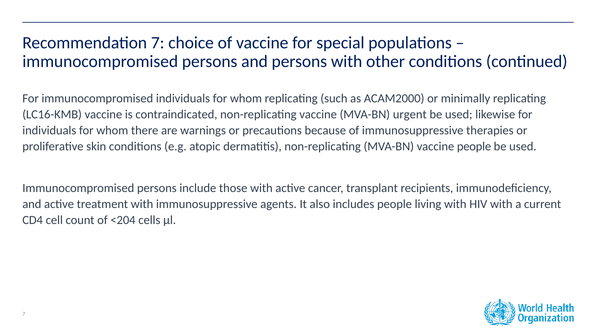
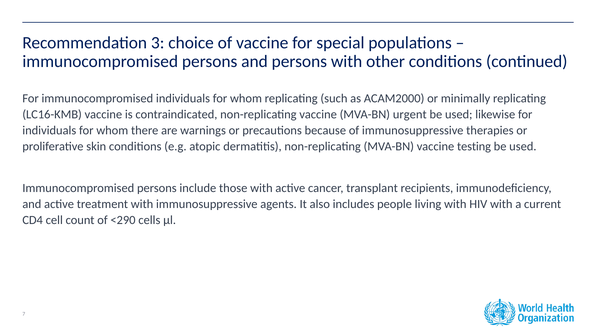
Recommendation 7: 7 -> 3 (158, 43)
vaccine people: people -> testing (474, 147)
<204: <204 -> <290 (123, 220)
